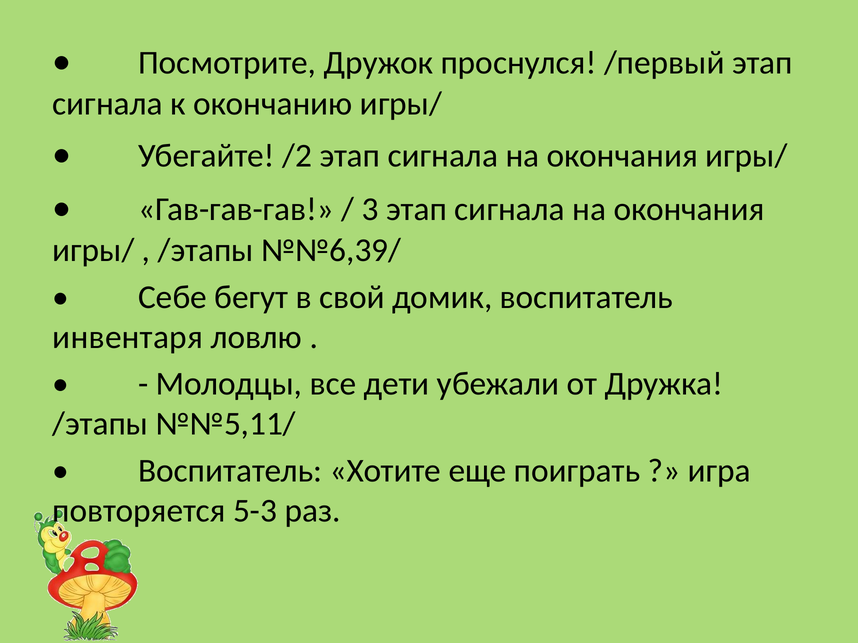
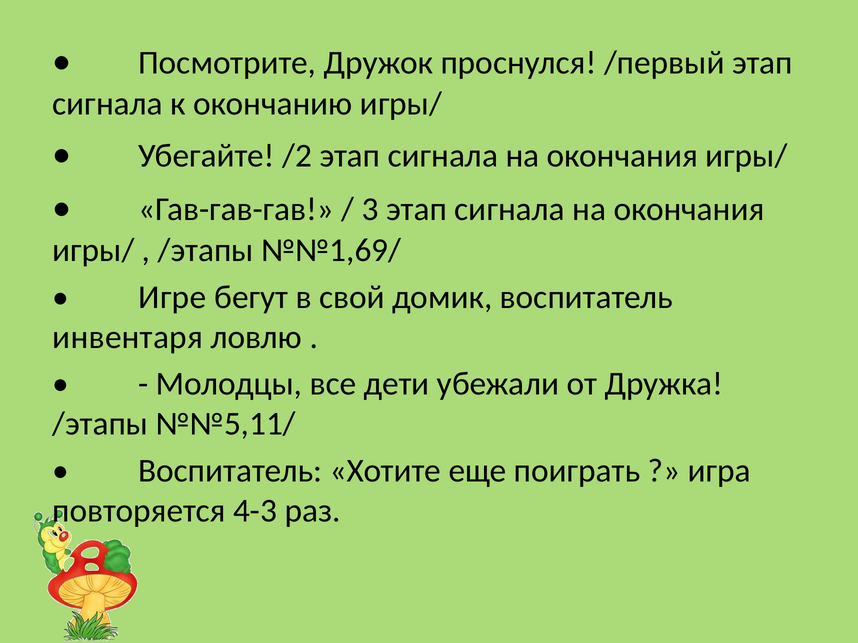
№№6,39/: №№6,39/ -> №№1,69/ (331, 251)
Себе: Себе -> Игре (172, 297)
5-3: 5-3 -> 4-3 (255, 511)
